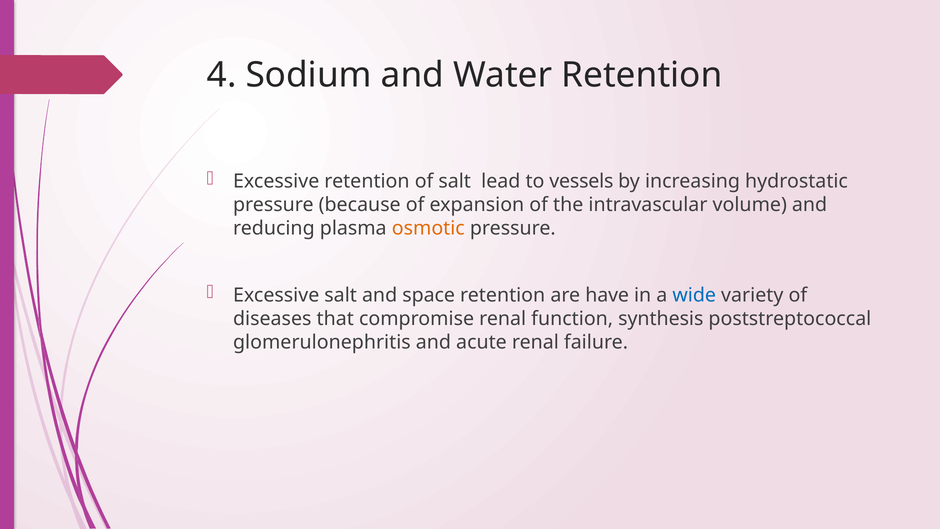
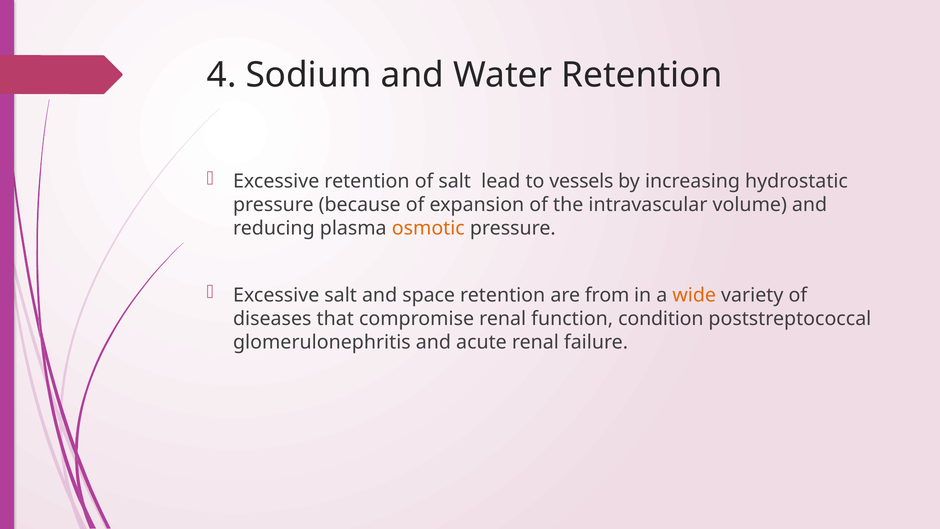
have: have -> from (607, 295)
wide colour: blue -> orange (694, 295)
synthesis: synthesis -> condition (661, 318)
